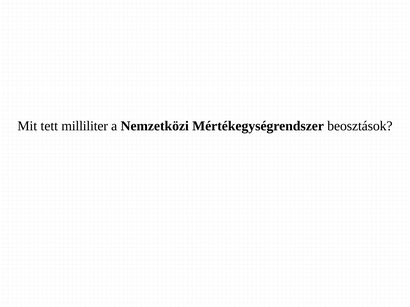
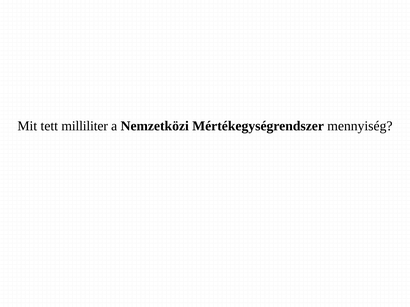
beosztások: beosztások -> mennyiség (360, 126)
